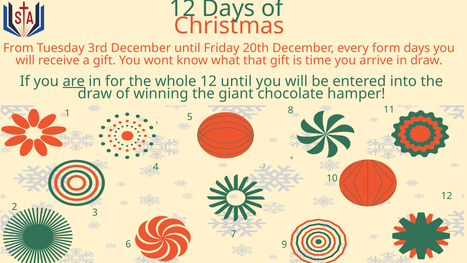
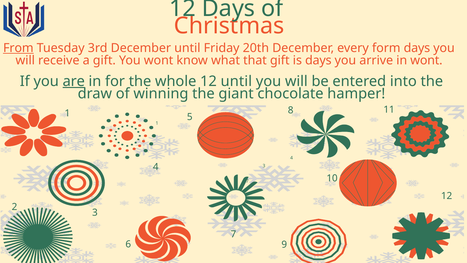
From underline: none -> present (18, 48)
is time: time -> days (318, 60)
in draw: draw -> wont (426, 60)
